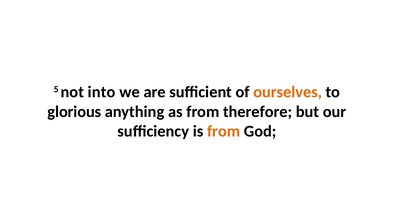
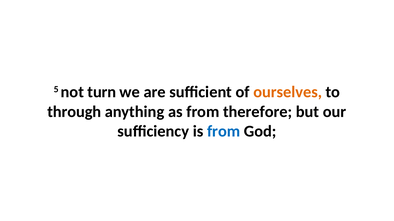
into: into -> turn (102, 92)
glorious: glorious -> through (74, 112)
from colour: orange -> blue (224, 132)
